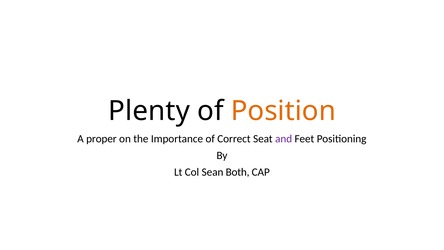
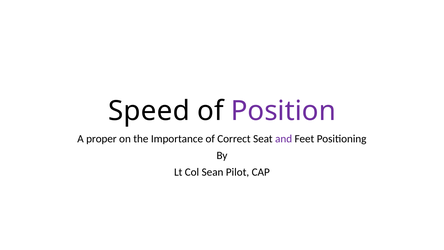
Plenty: Plenty -> Speed (149, 111)
Position colour: orange -> purple (283, 111)
Both: Both -> Pilot (238, 172)
